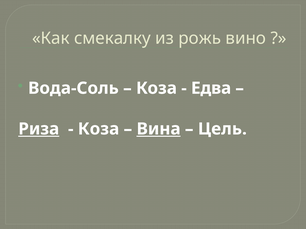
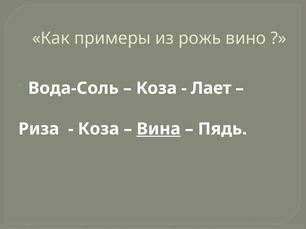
смекалку: смекалку -> примеры (112, 38)
Едва: Едва -> Лает (211, 88)
Риза underline: present -> none (39, 129)
Цель: Цель -> Пядь (222, 129)
